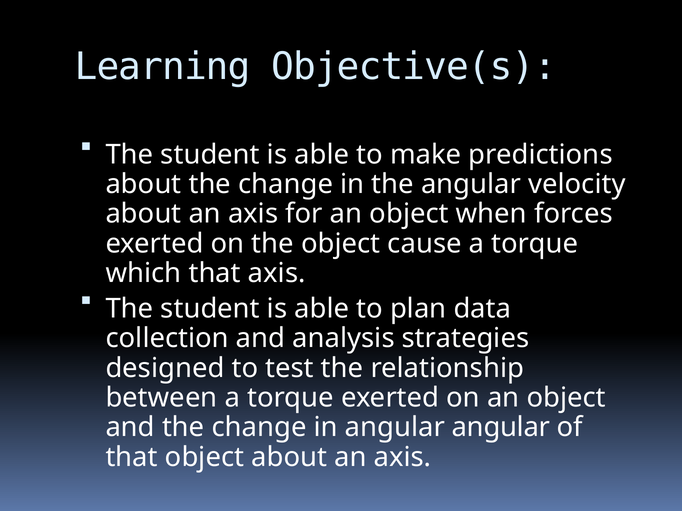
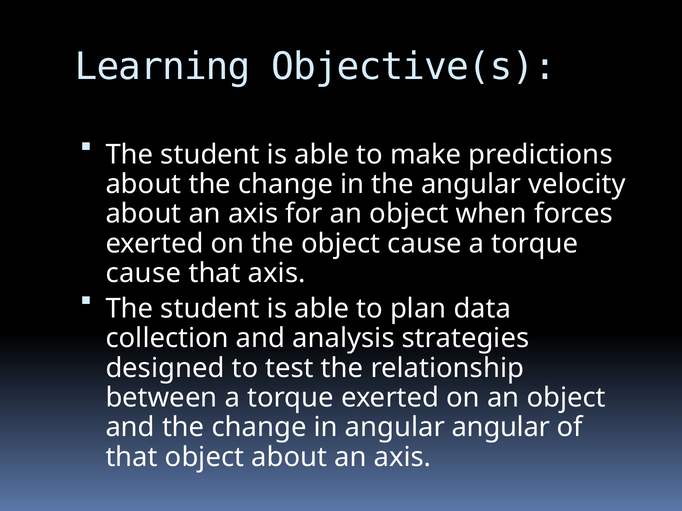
which: which -> cause (143, 273)
